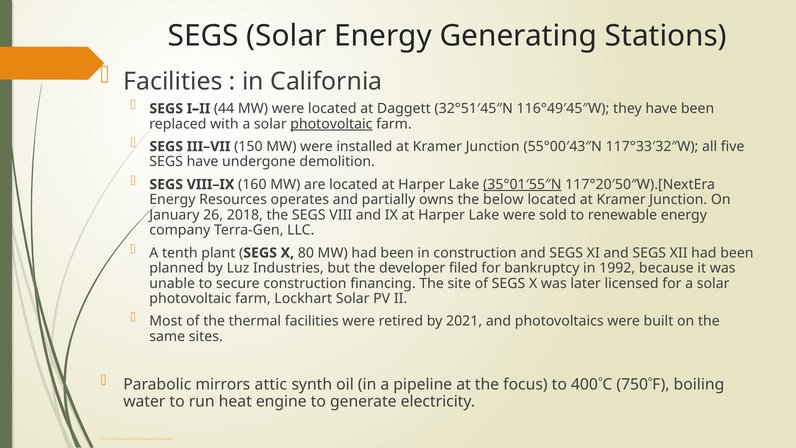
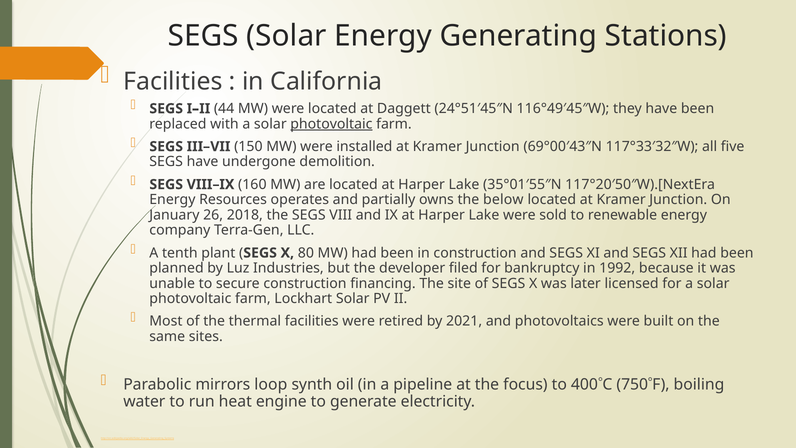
32°51′45″N: 32°51′45″N -> 24°51′45″N (474, 109)
55°00′43″N: 55°00′43″N -> 69°00′43″N (563, 146)
35°01′55″N underline: present -> none (522, 184)
attic: attic -> loop (271, 385)
